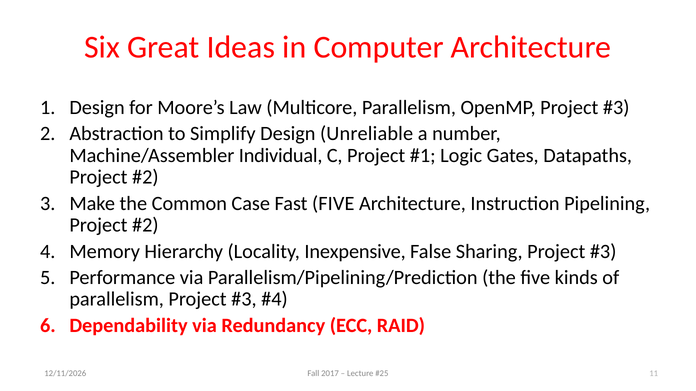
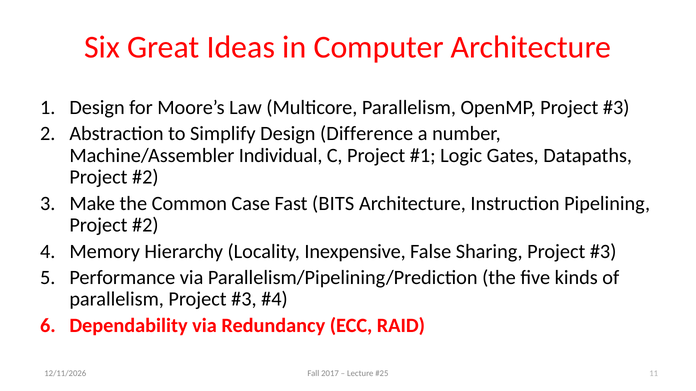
Unreliable: Unreliable -> Difference (367, 134)
Fast FIVE: FIVE -> BITS (333, 204)
